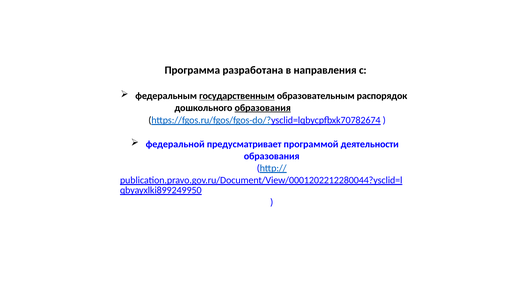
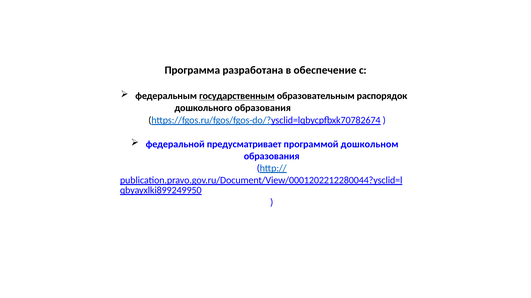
направления: направления -> обеспечение (325, 70)
образования underline: present -> none (263, 108)
деятельности: деятельности -> дошкольном (370, 145)
